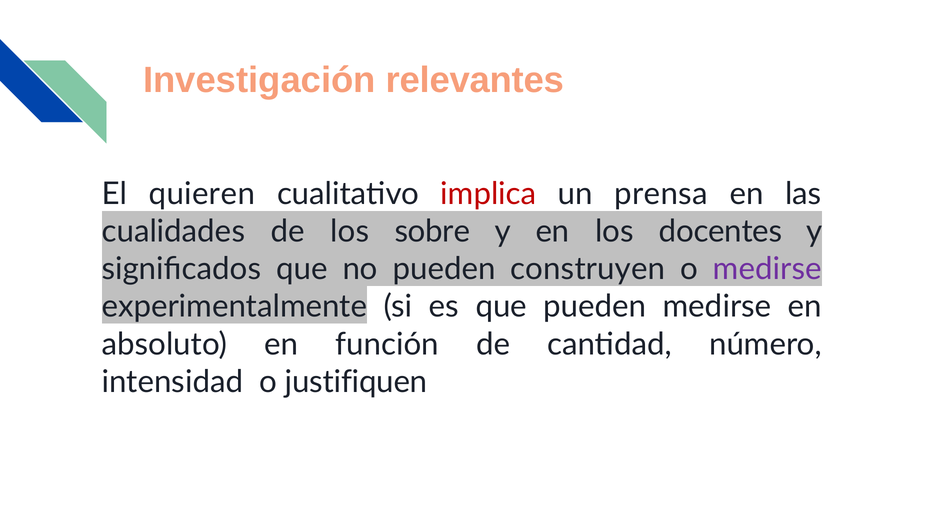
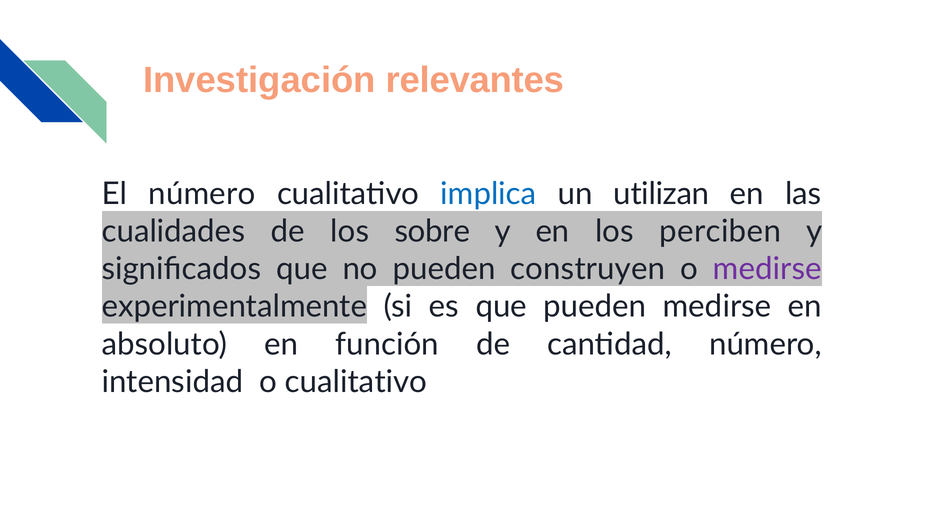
El quieren: quieren -> número (202, 194)
implica colour: red -> blue (488, 194)
prensa: prensa -> utilizan (661, 194)
docentes: docentes -> perciben (720, 231)
o justifiquen: justifiquen -> cualitativo (356, 381)
